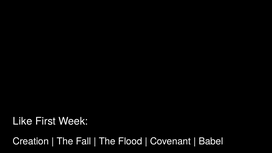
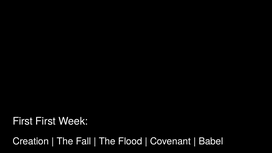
Like: Like -> First (23, 121)
